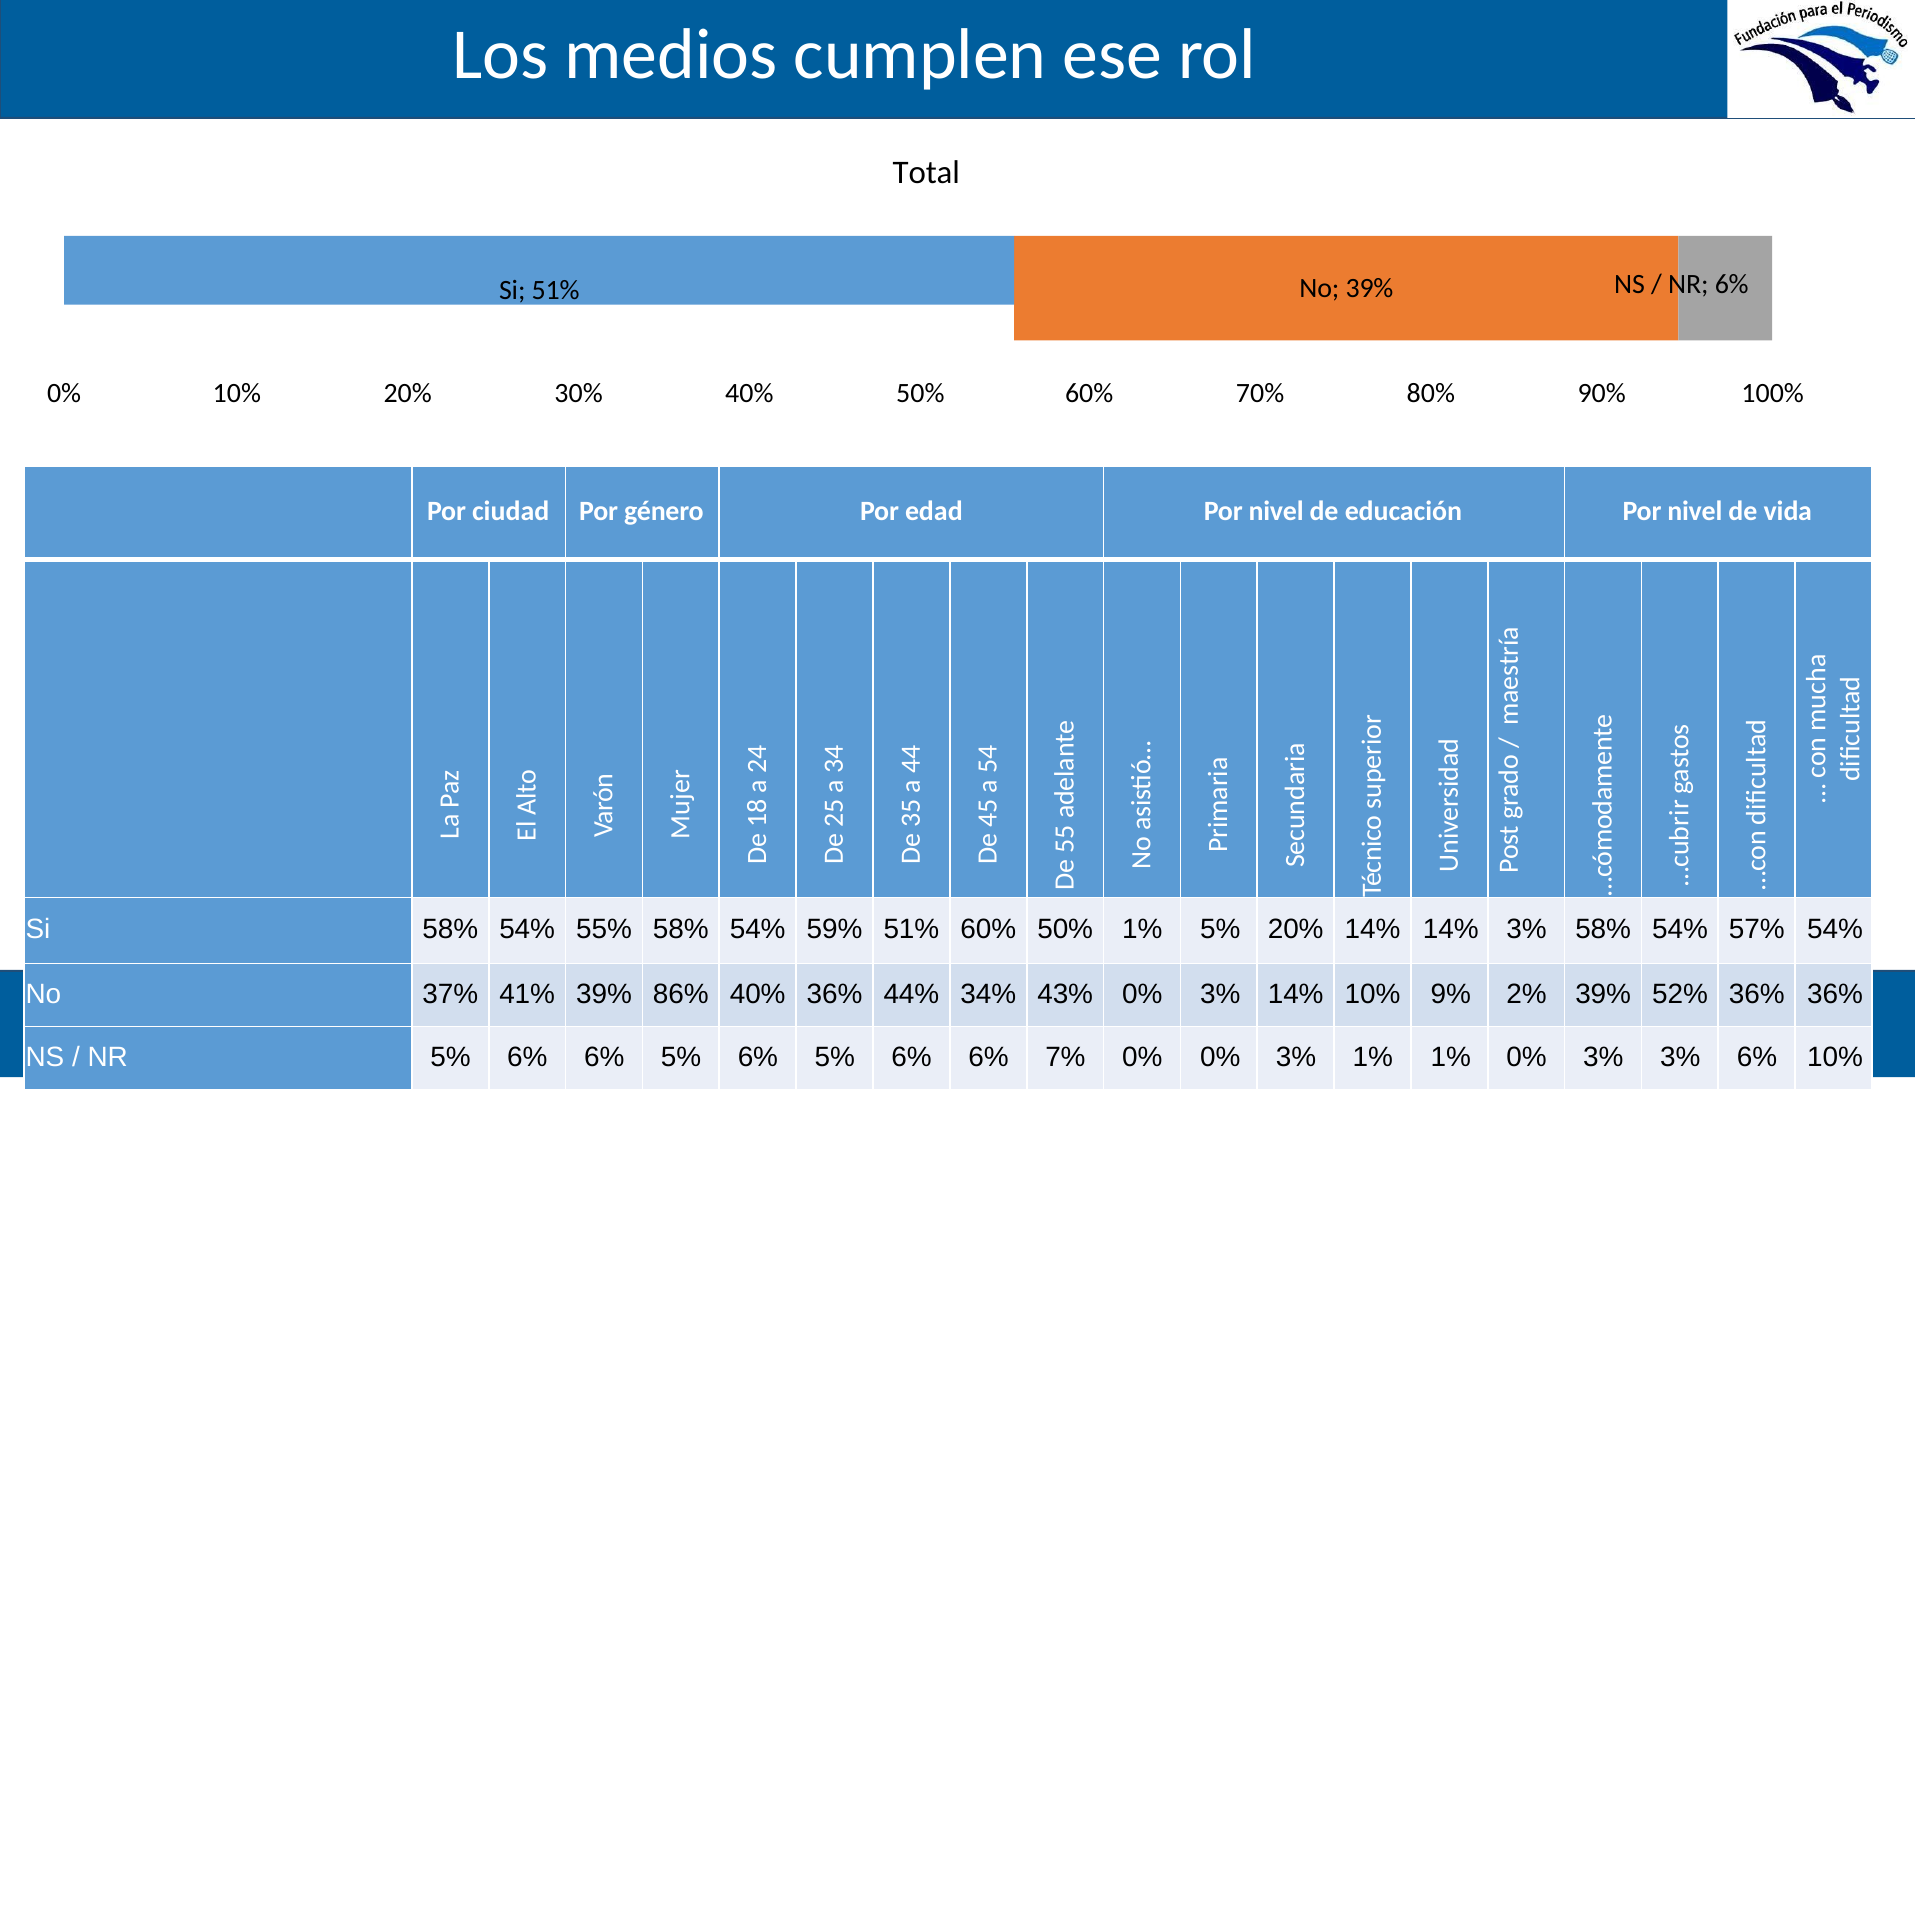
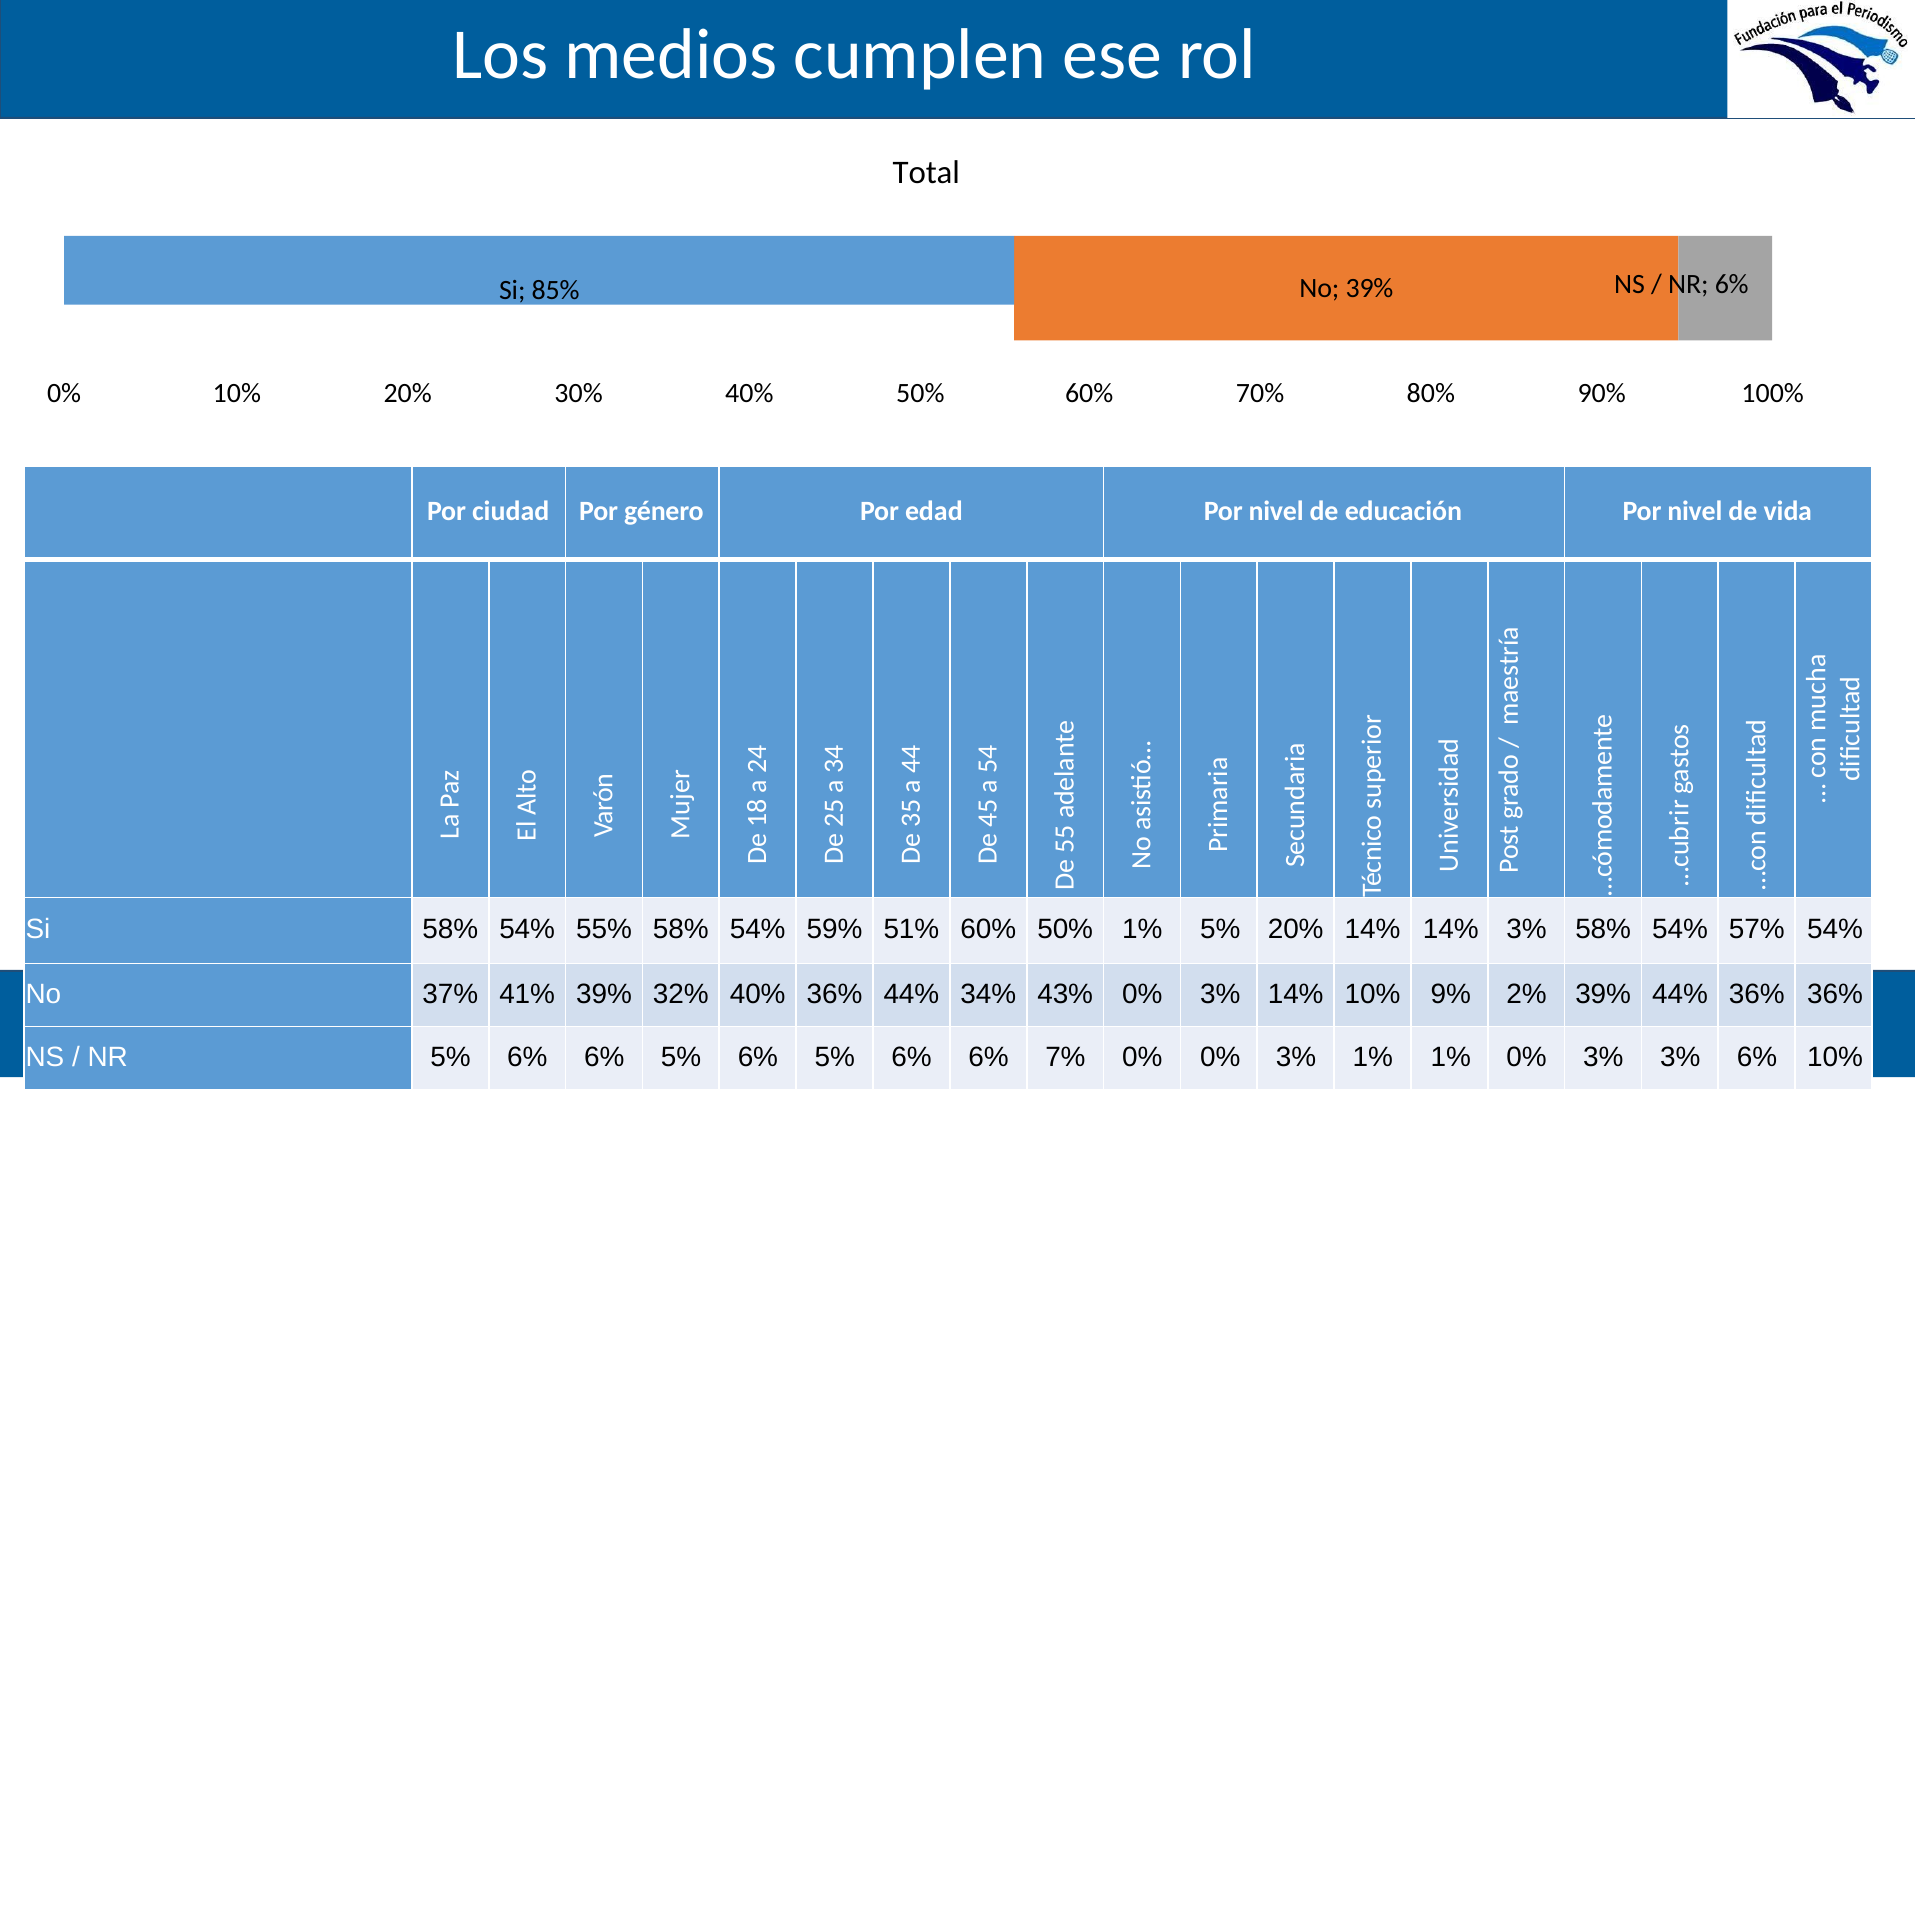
Si 51%: 51% -> 85% (556, 290)
86%: 86% -> 32% (681, 994)
39% 52%: 52% -> 44% (1680, 994)
